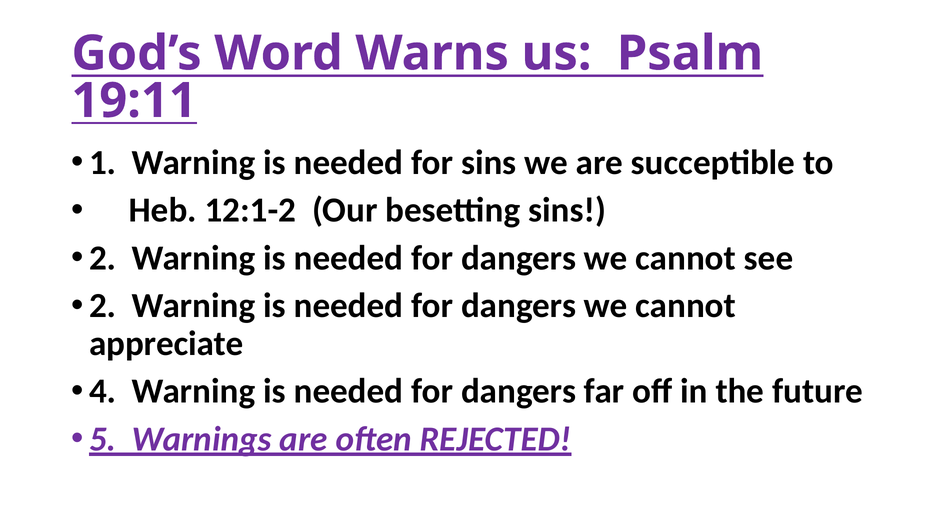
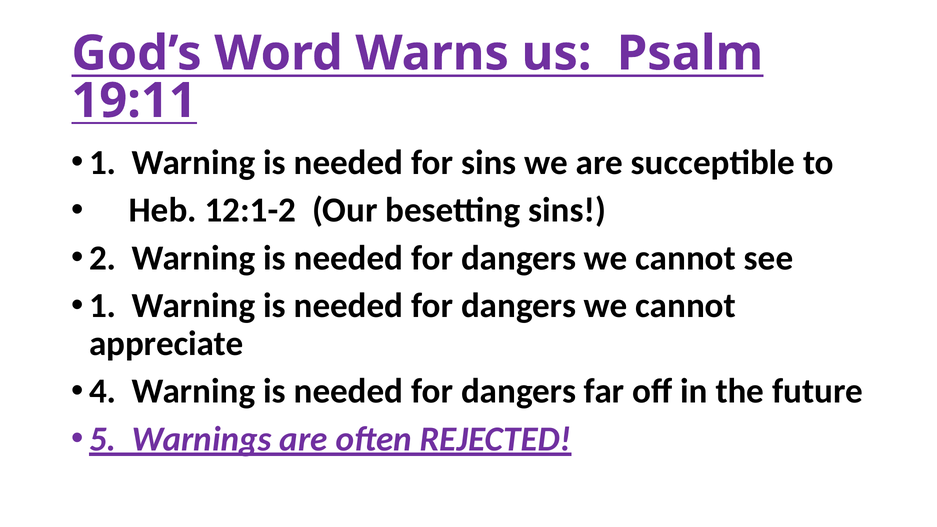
2: 2 -> 1 (103, 306)
